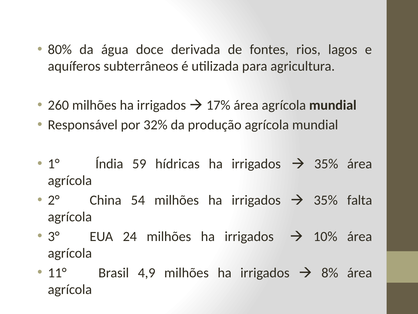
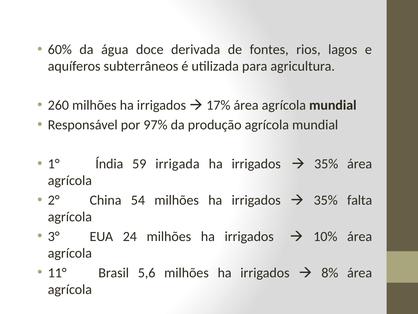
80%: 80% -> 60% (60, 49)
32%: 32% -> 97% (155, 125)
hídricas: hídricas -> irrigada (177, 164)
4,9: 4,9 -> 5,6 (147, 272)
